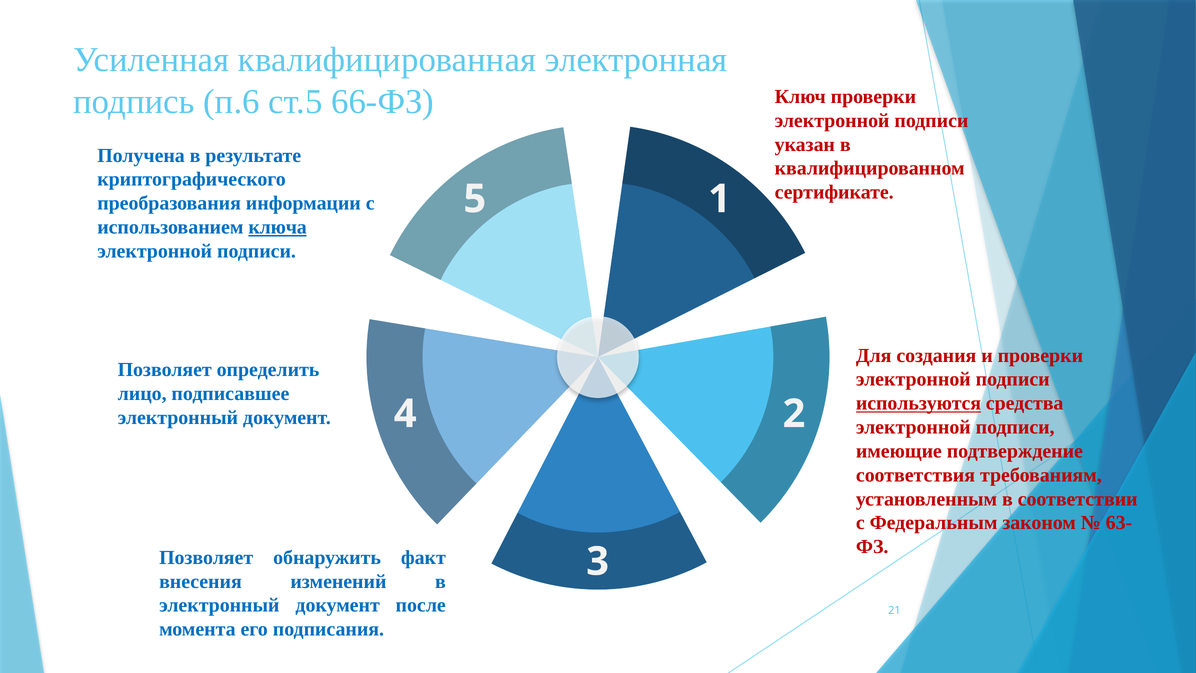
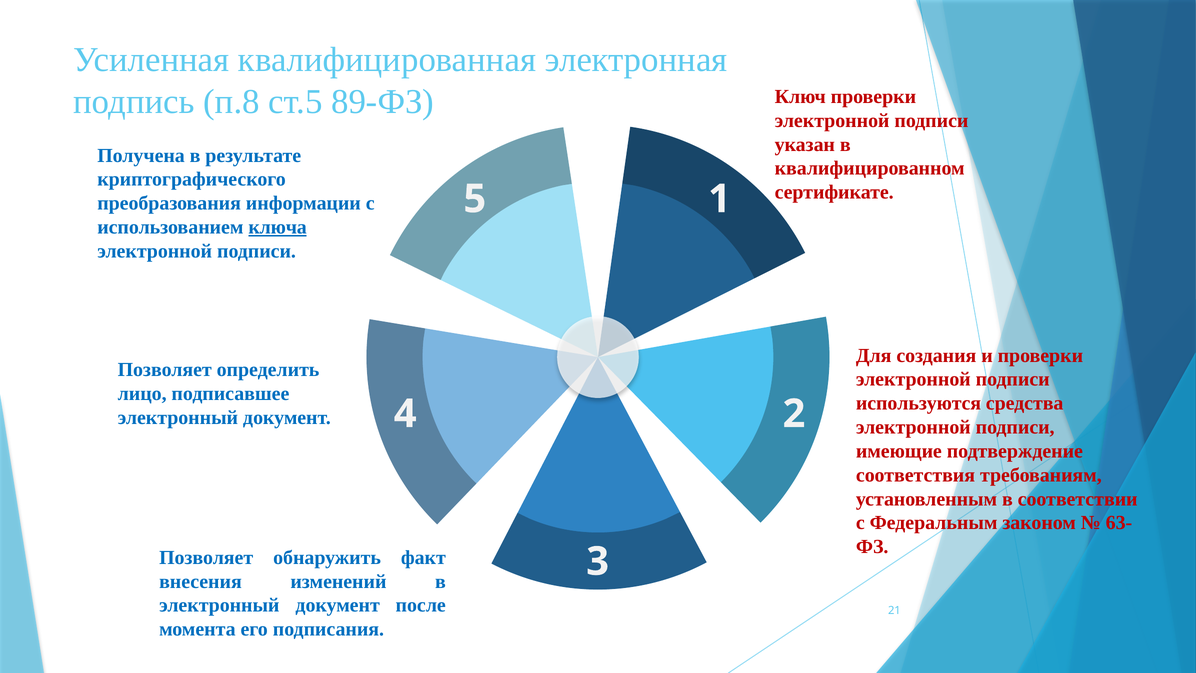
п.6: п.6 -> п.8 (231, 102)
66-ФЗ: 66-ФЗ -> 89-ФЗ (383, 102)
используются underline: present -> none (918, 403)
